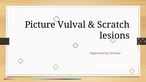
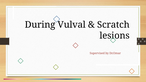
Picture: Picture -> During (40, 25)
